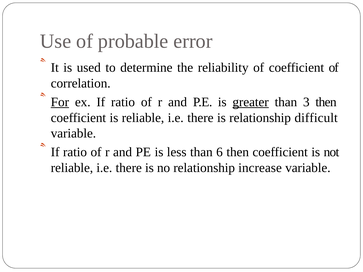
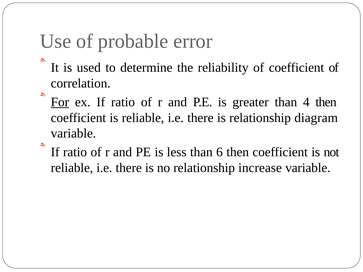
greater underline: present -> none (251, 102)
3: 3 -> 4 (306, 102)
difficult: difficult -> diagram (316, 118)
